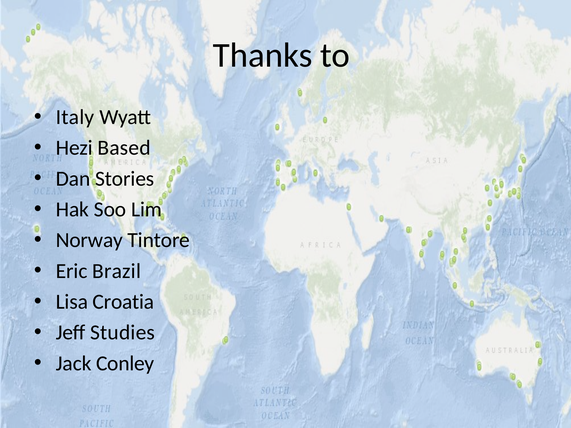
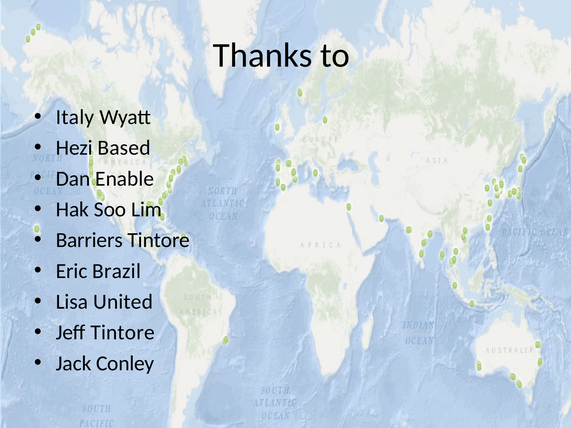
Stories: Stories -> Enable (125, 179)
Norway: Norway -> Barriers (89, 240)
Croatia: Croatia -> United (123, 302)
Jeff Studies: Studies -> Tintore (123, 333)
